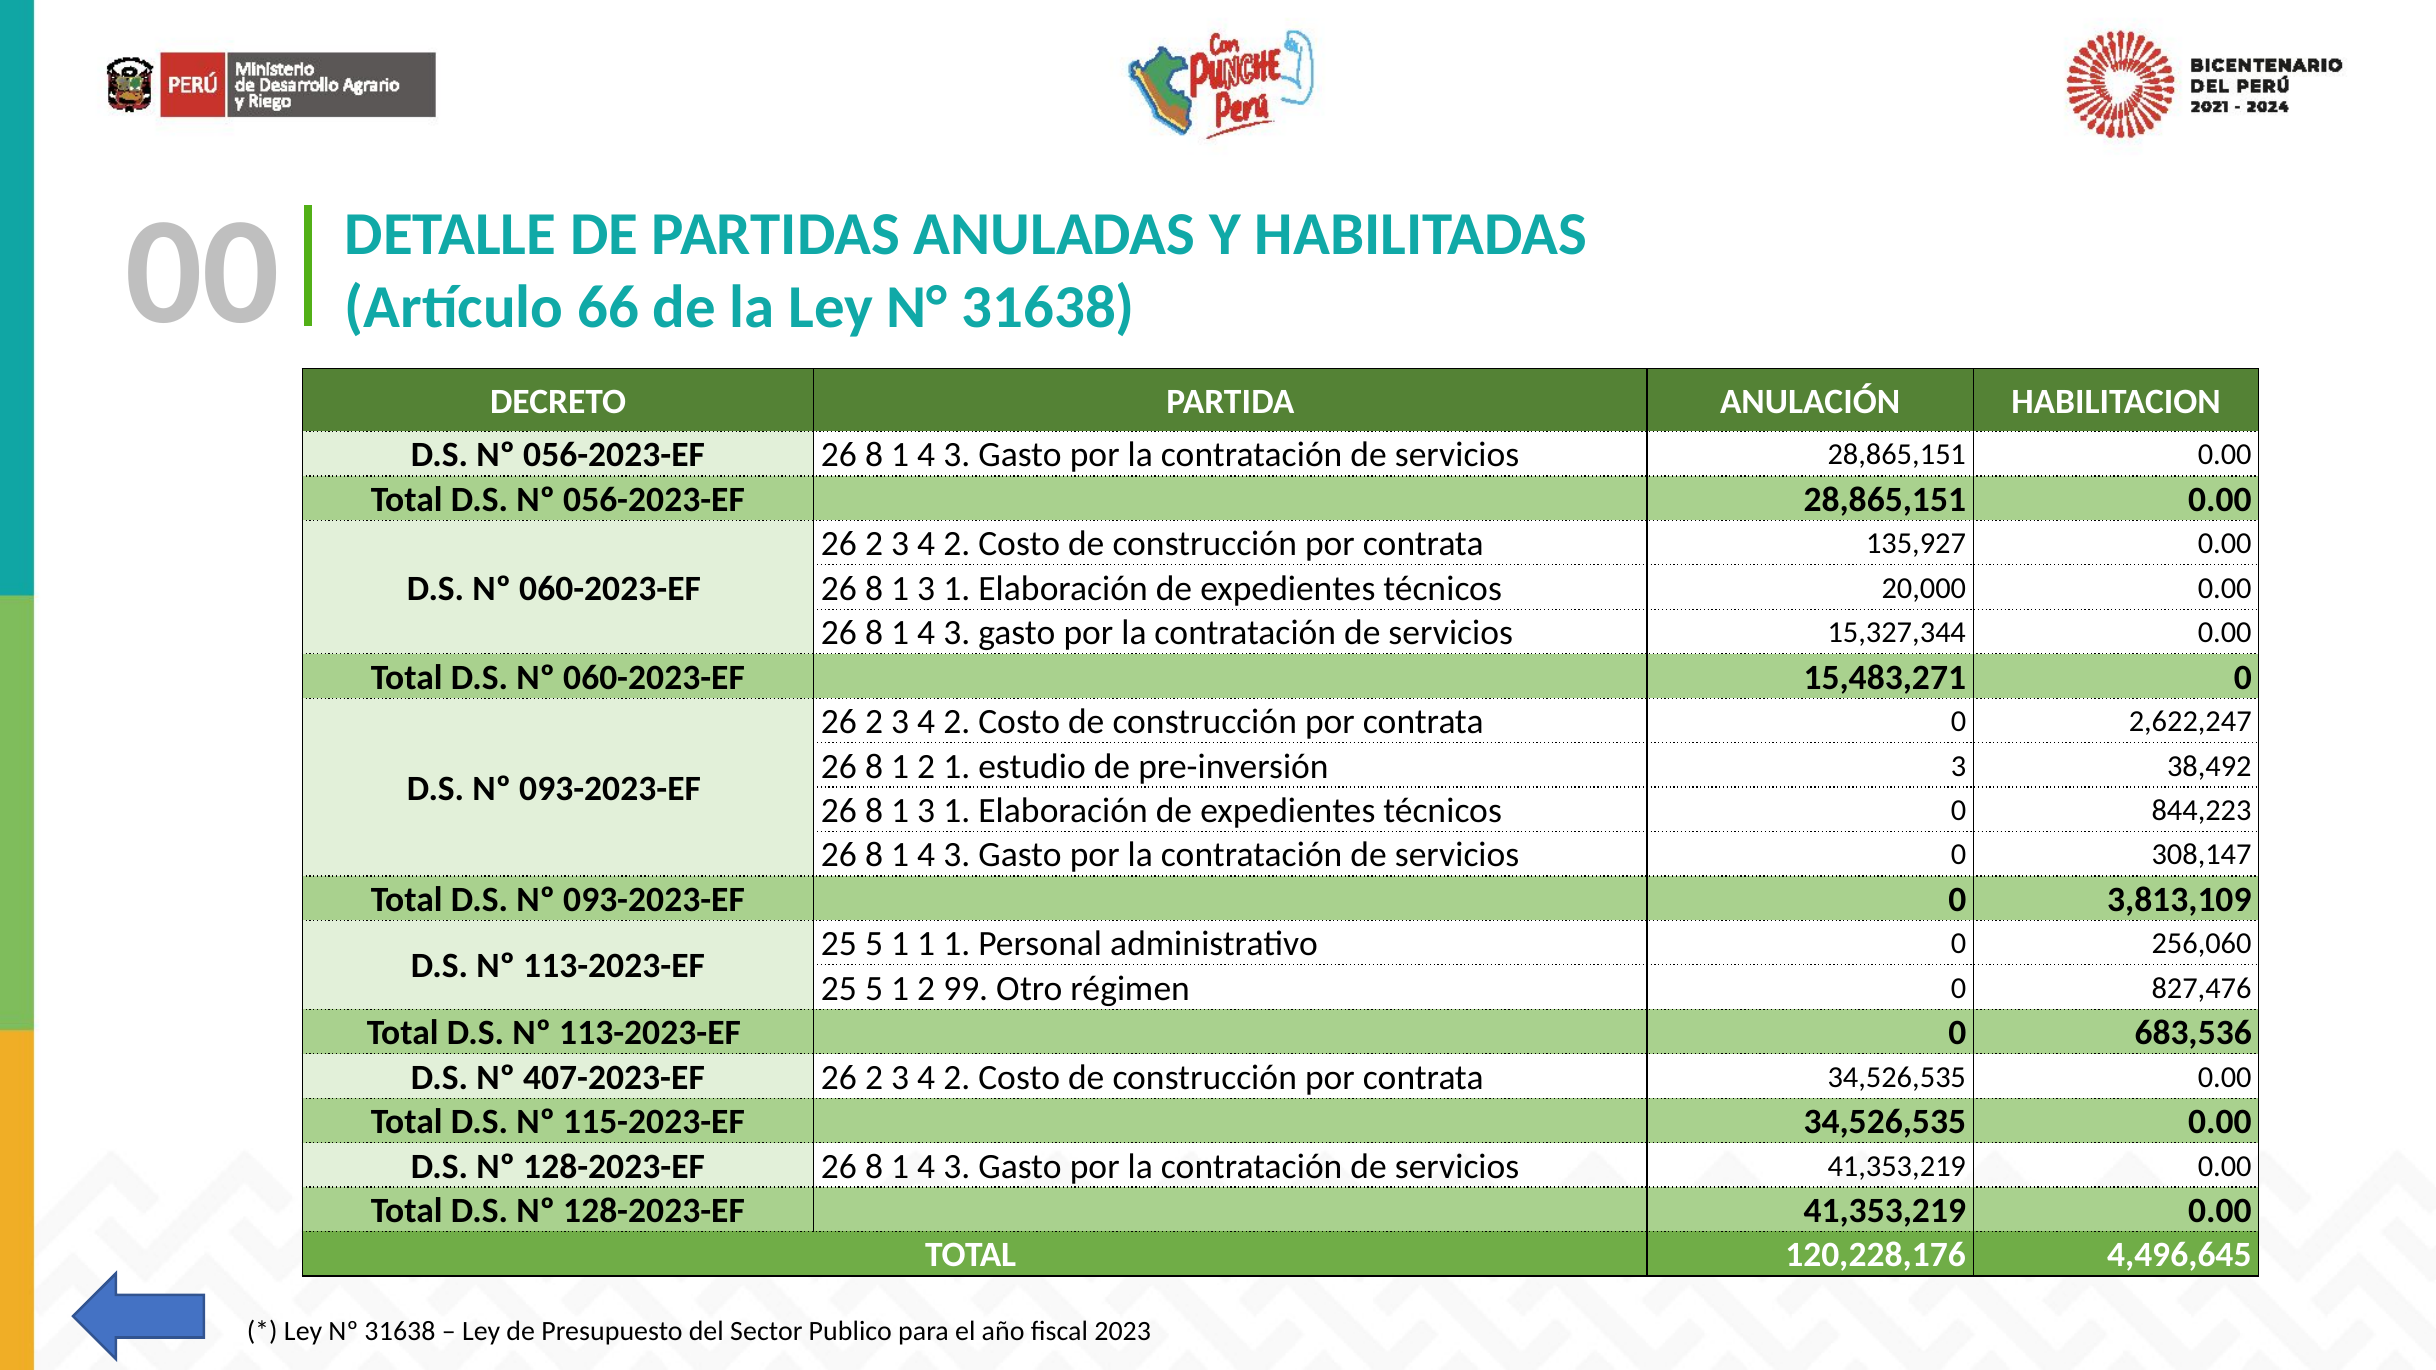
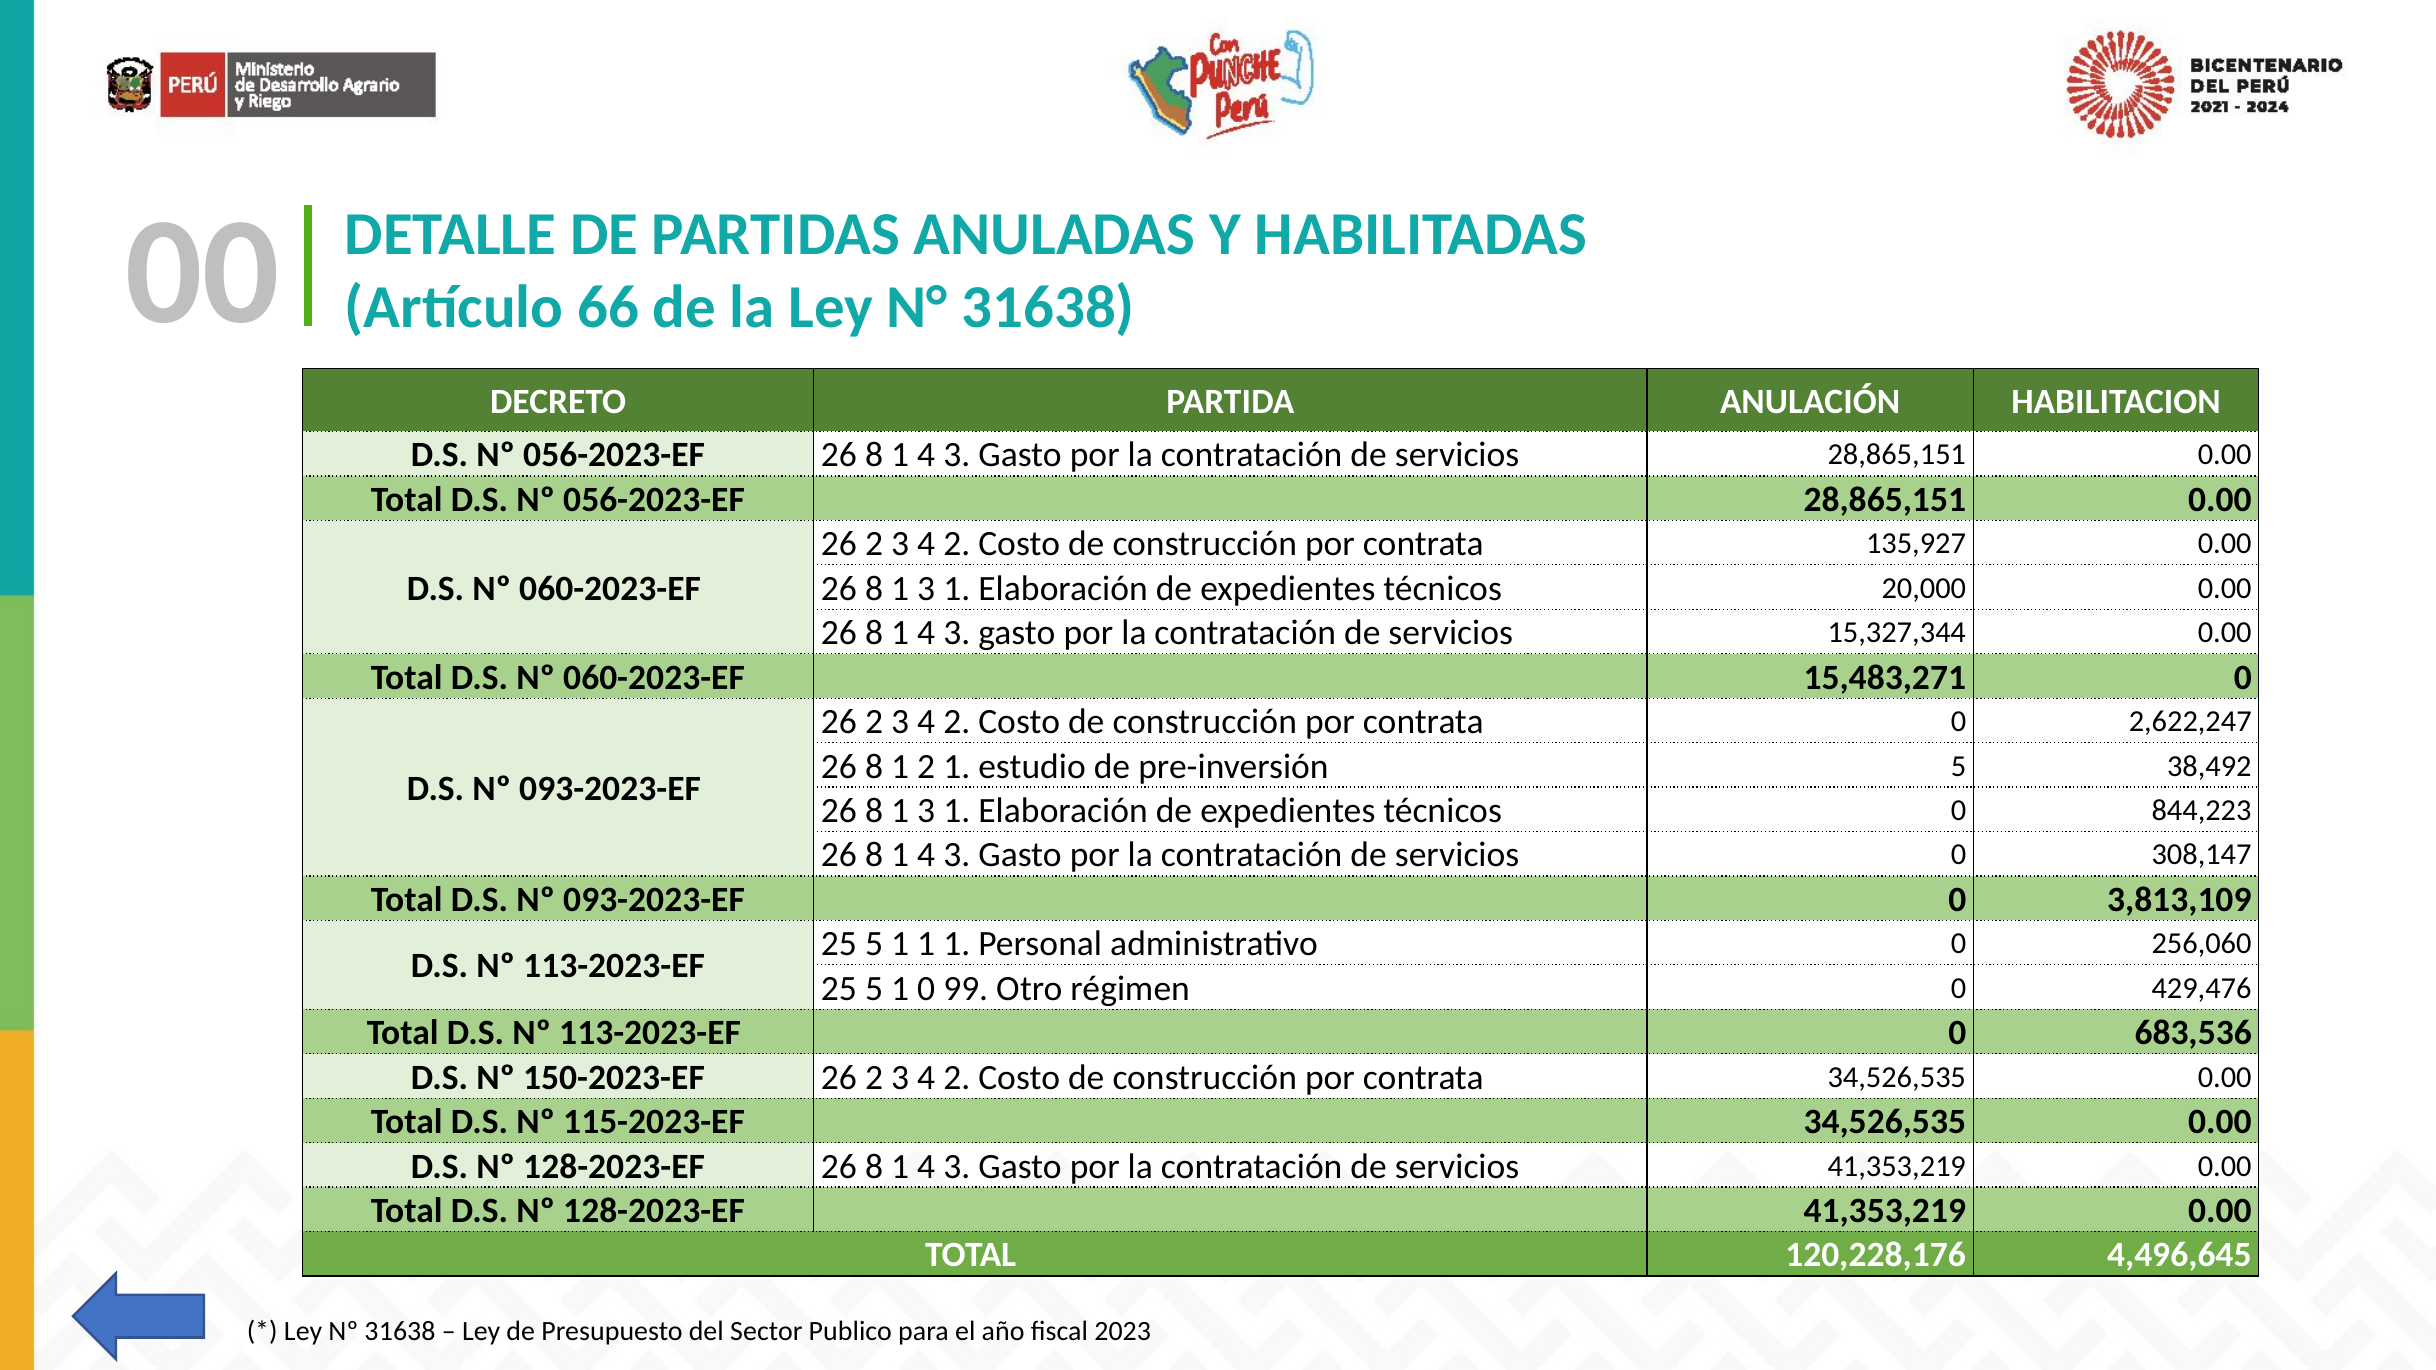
pre-inversión 3: 3 -> 5 (1959, 766)
5 1 2: 2 -> 0 (926, 989)
827,476: 827,476 -> 429,476 (2202, 988)
407-2023-EF: 407-2023-EF -> 150-2023-EF (614, 1078)
